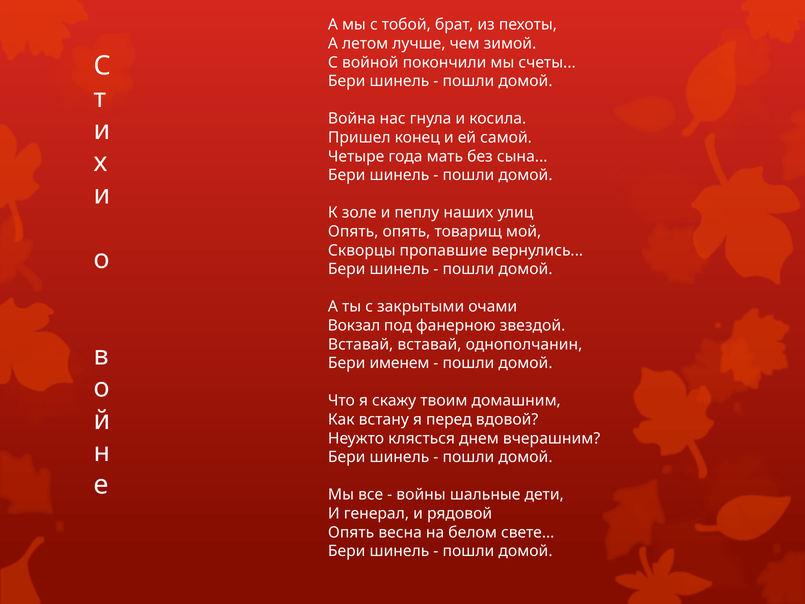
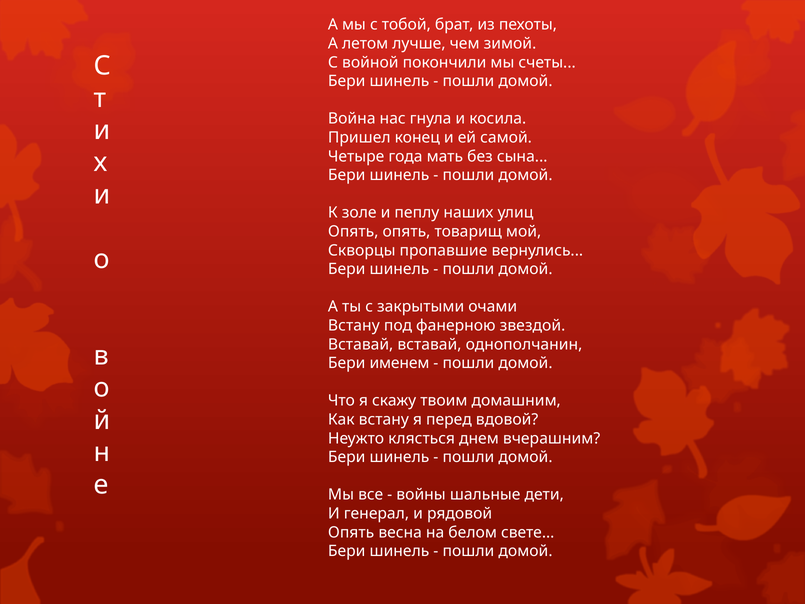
Вокзал: Вокзал -> Встану (354, 325)
